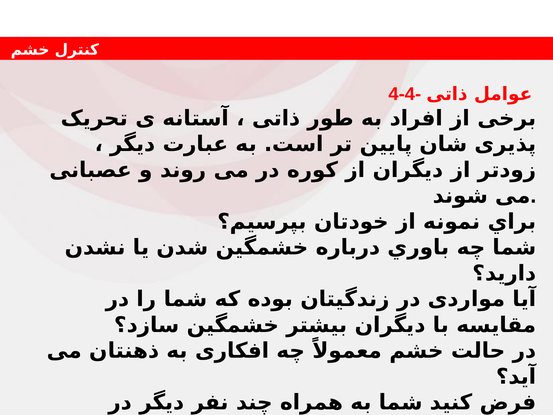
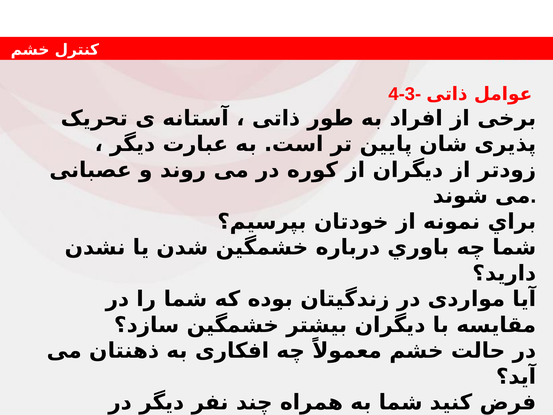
4-4-: 4-4- -> 4-3- (405, 94)
